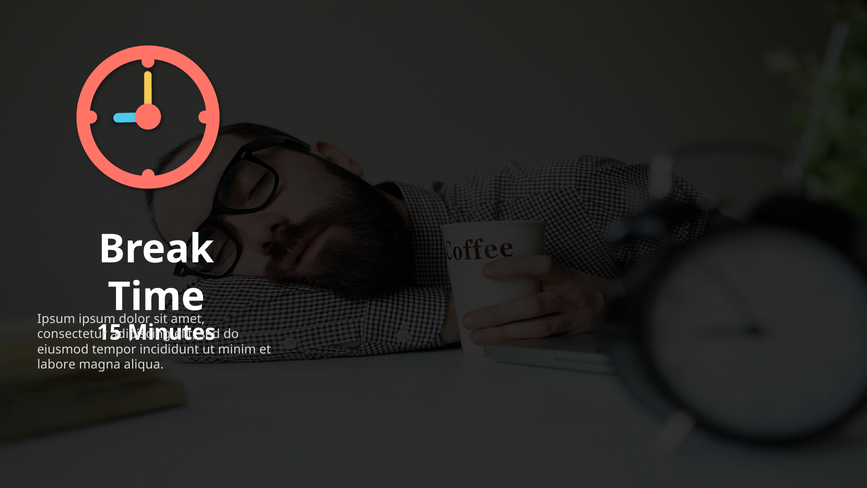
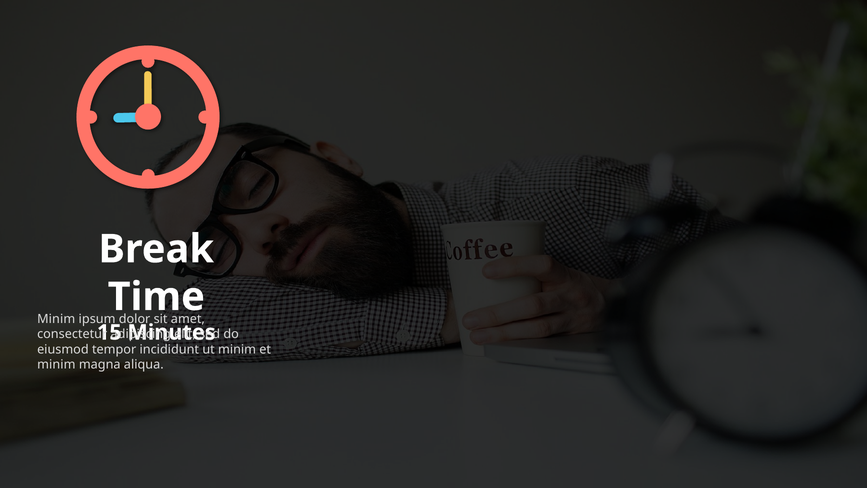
Ipsum: Ipsum -> Minim (56, 319)
labore: labore -> minim (56, 364)
